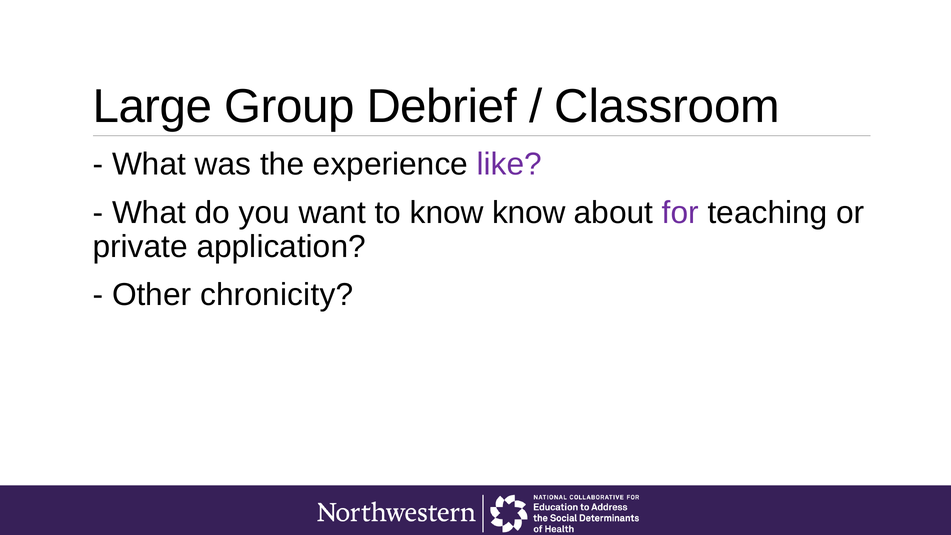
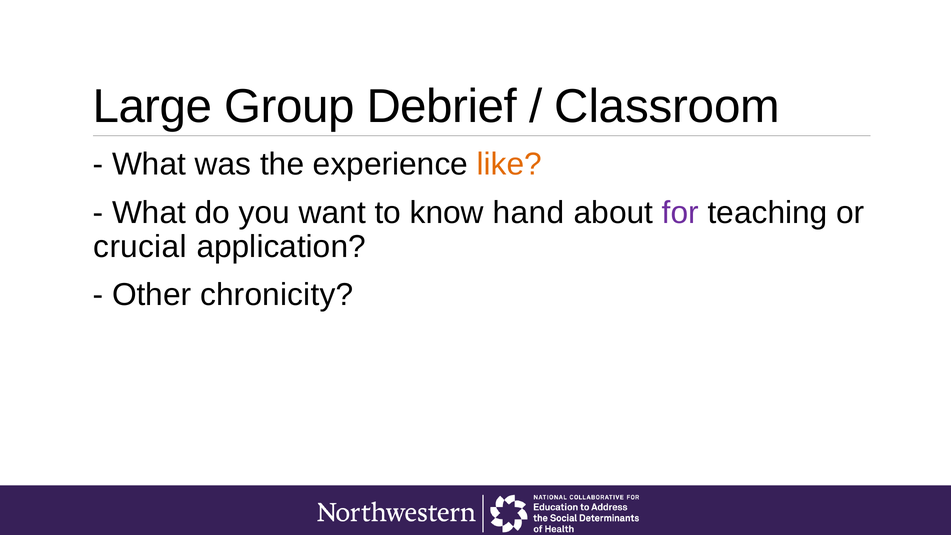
like colour: purple -> orange (509, 164)
know know: know -> hand (529, 213)
private: private -> crucial (140, 247)
